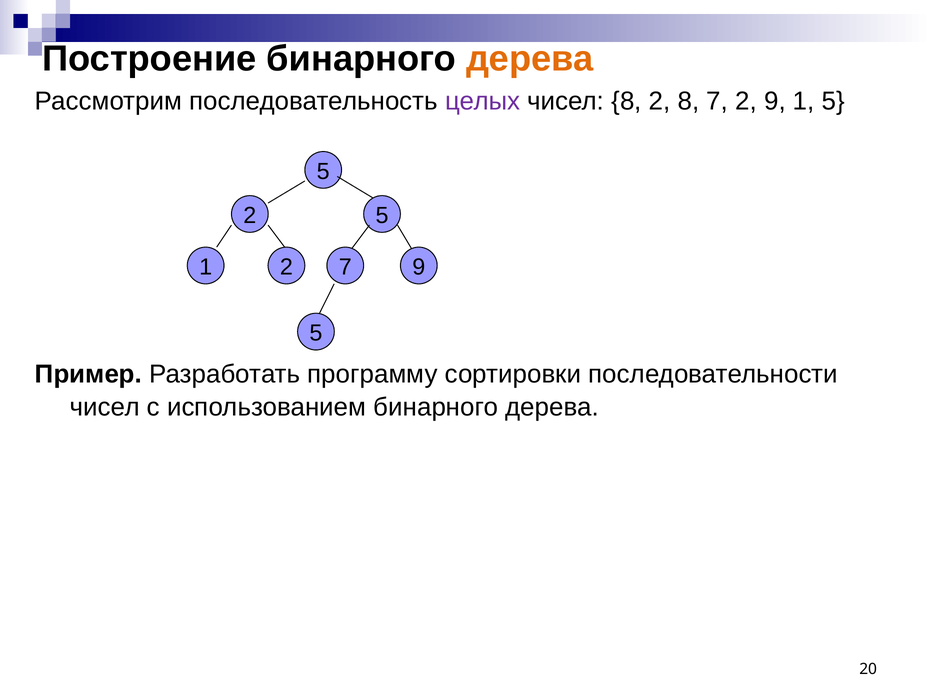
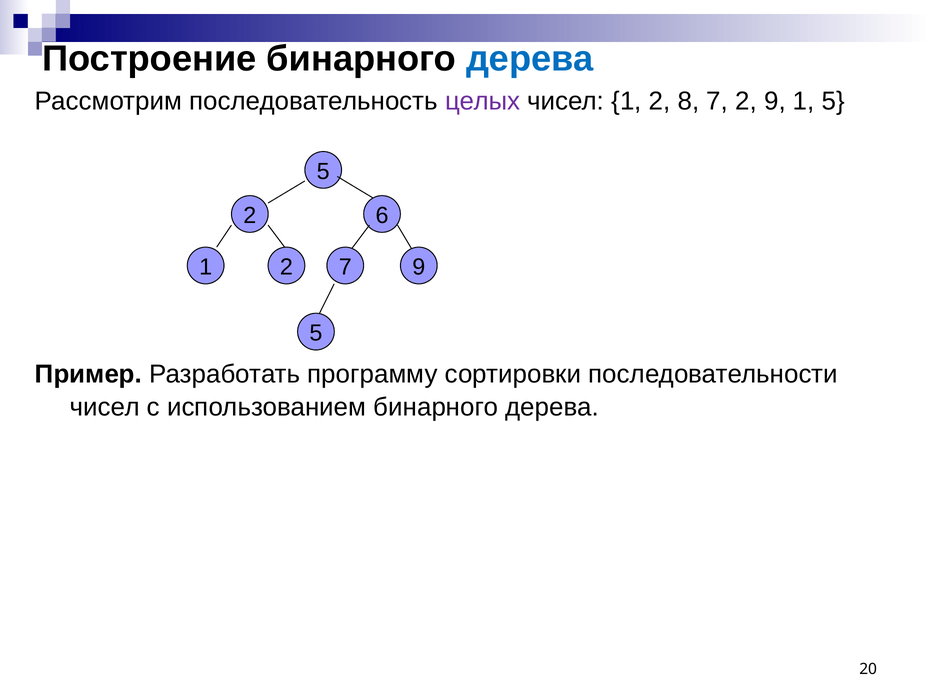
дерева colour: orange -> blue (530, 59)
чисел 8: 8 -> 1 (626, 101)
2 5: 5 -> 6 (382, 216)
